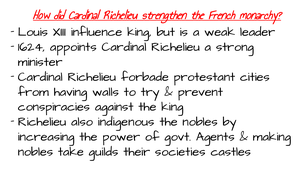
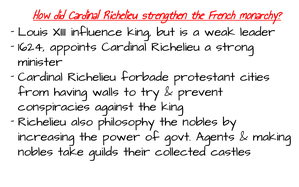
indigenous: indigenous -> philosophy (126, 122)
societies: societies -> collected (180, 151)
